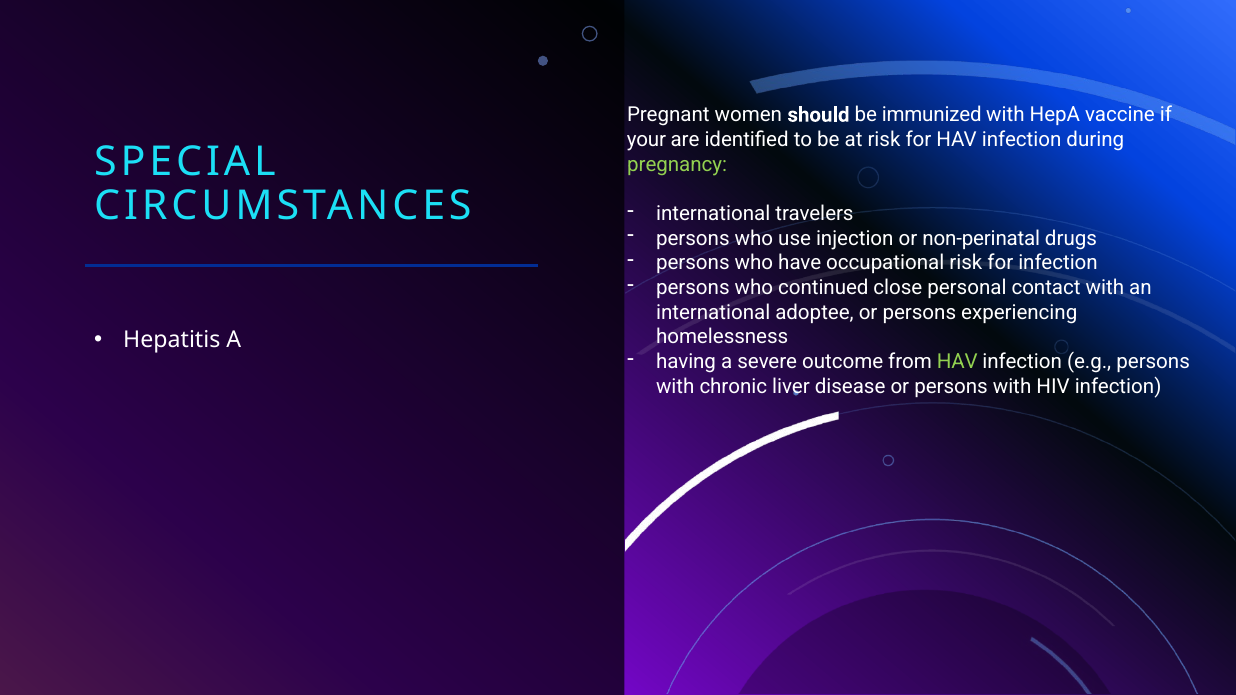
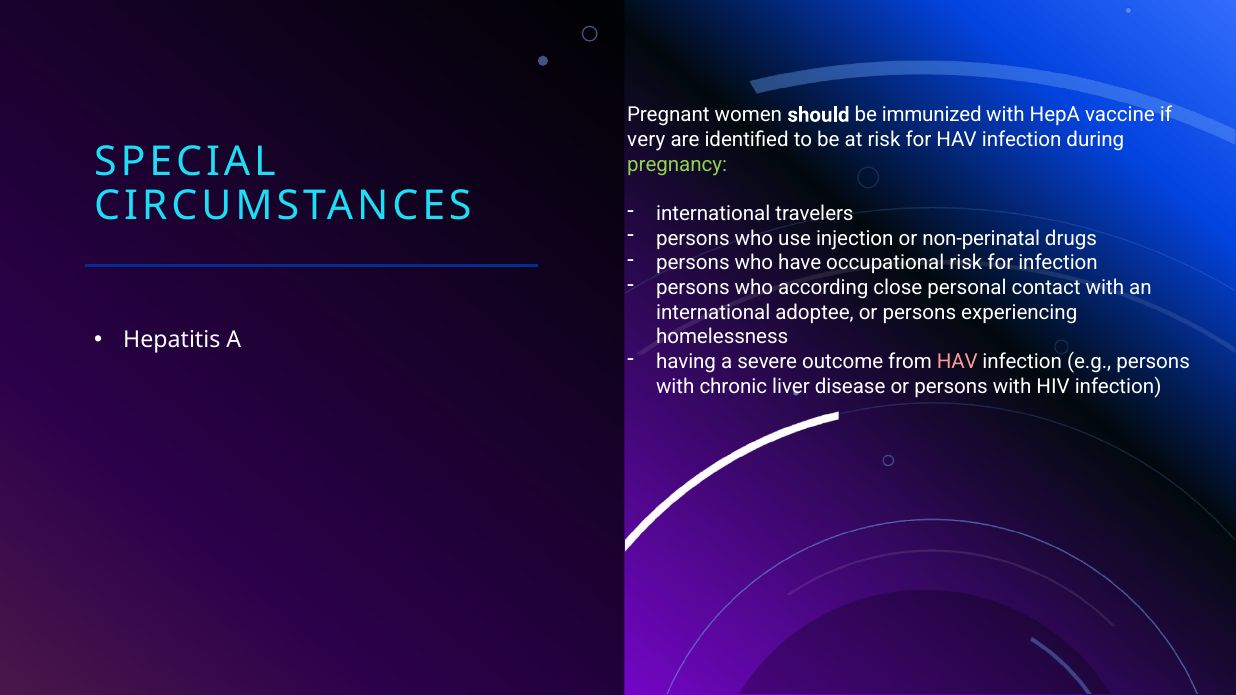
your: your -> very (646, 140)
continued: continued -> according (823, 288)
HAV colour: light green -> pink (957, 362)
